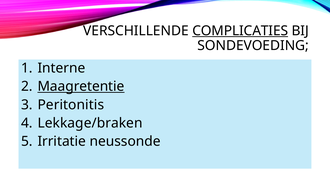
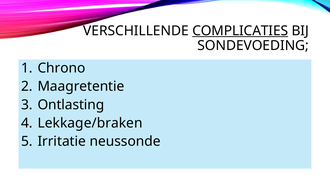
Interne: Interne -> Chrono (61, 68)
Maagretentie underline: present -> none (81, 86)
Peritonitis: Peritonitis -> Ontlasting (71, 105)
